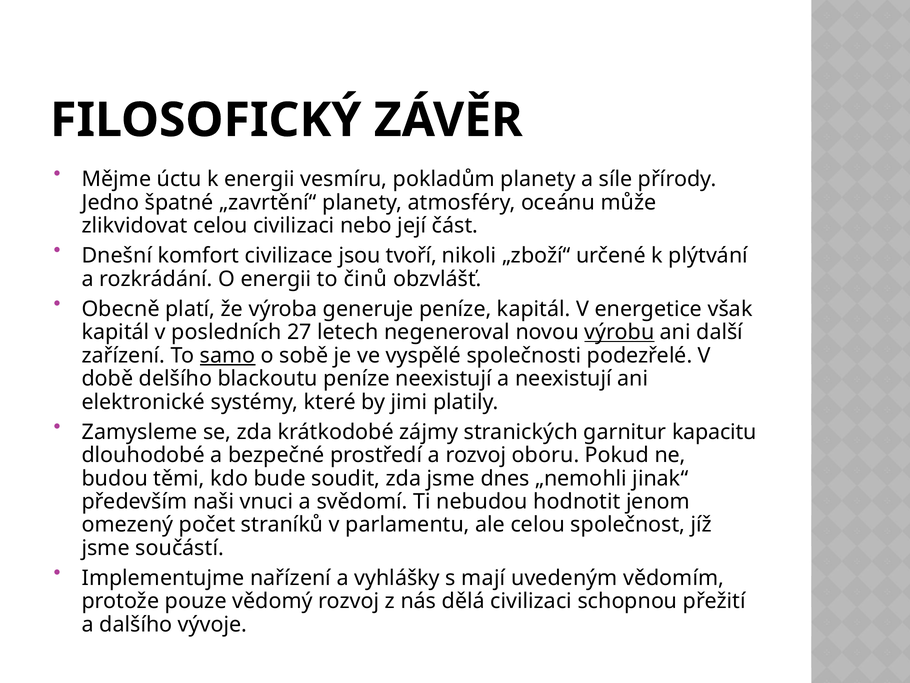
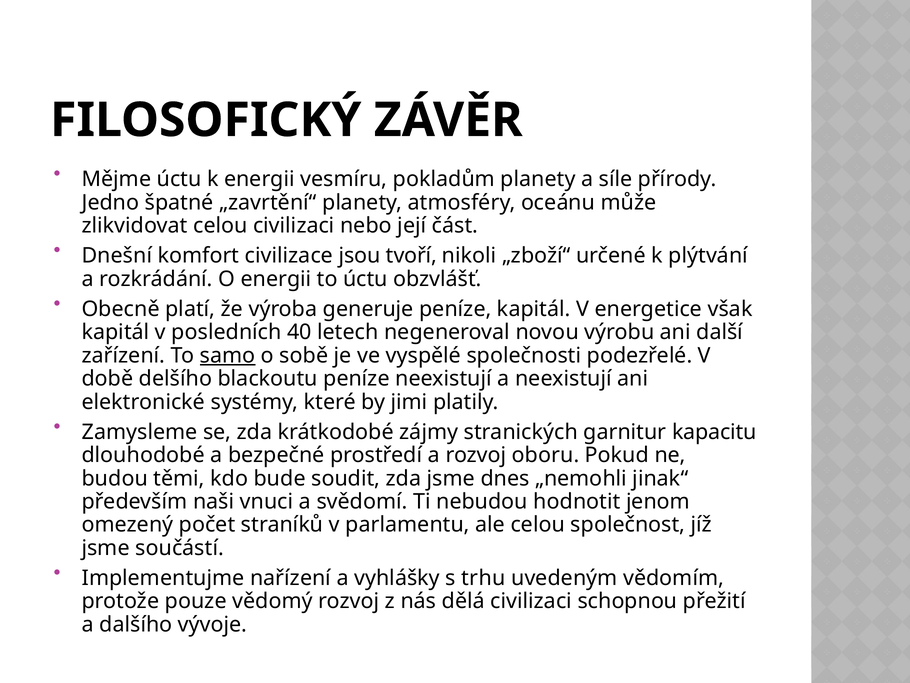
to činů: činů -> úctu (365, 279)
27: 27 -> 40 (299, 332)
výrobu underline: present -> none (619, 332)
mají: mají -> trhu (483, 578)
